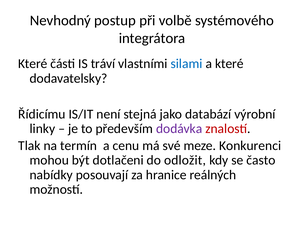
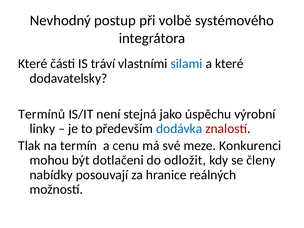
Řídicímu: Řídicímu -> Termínů (42, 114)
databází: databází -> úspěchu (208, 114)
dodávka colour: purple -> blue (179, 129)
často: často -> členy (261, 160)
